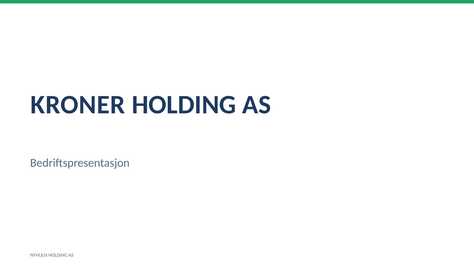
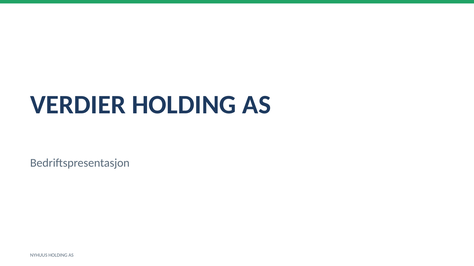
KRONER: KRONER -> VERDIER (78, 105)
